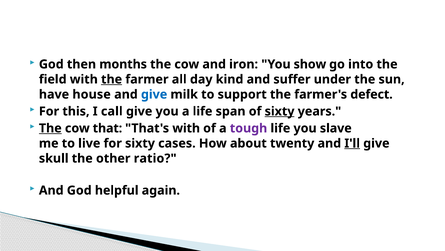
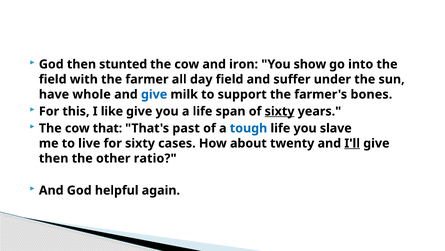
months: months -> stunted (123, 64)
the underline: present -> none (112, 79)
day kind: kind -> field (230, 79)
house: house -> whole (92, 94)
defect: defect -> bones (371, 94)
call: call -> like (112, 111)
The underline: present -> none (50, 128)
That's with: with -> past (186, 128)
tough colour: purple -> blue (249, 128)
skull: skull -> then (54, 158)
